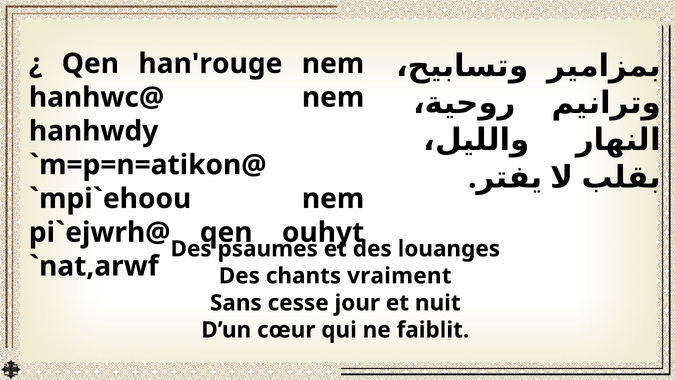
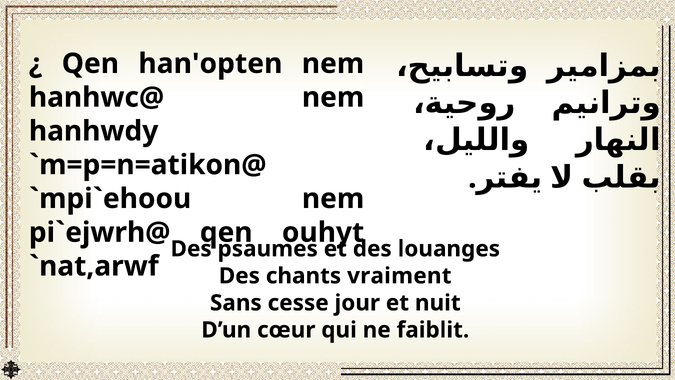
han'rouge: han'rouge -> han'opten (210, 64)
